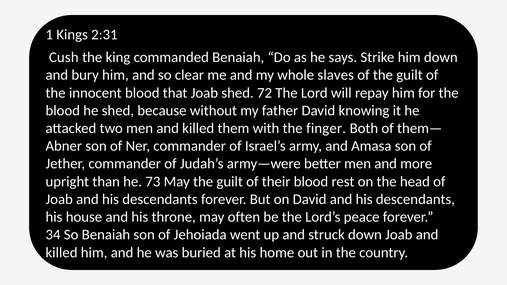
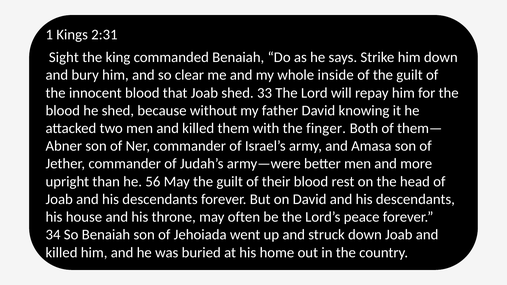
Cush: Cush -> Sight (64, 57)
slaves: slaves -> inside (336, 75)
72: 72 -> 33 (265, 93)
73: 73 -> 56 (153, 182)
